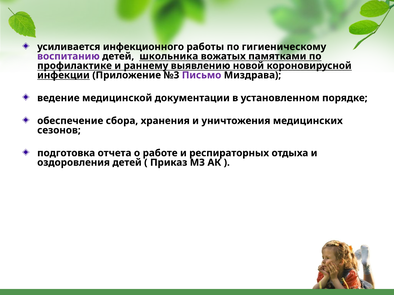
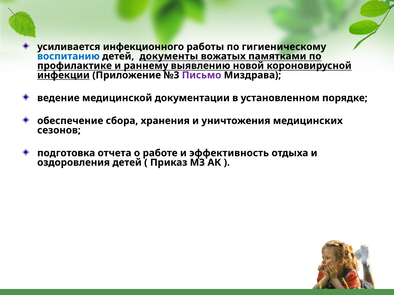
воспитанию colour: purple -> blue (68, 56)
школьника: школьника -> документы (169, 56)
респираторных: респираторных -> эффективность (229, 153)
